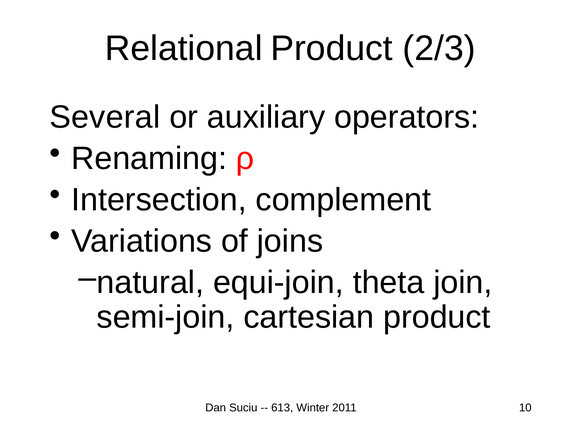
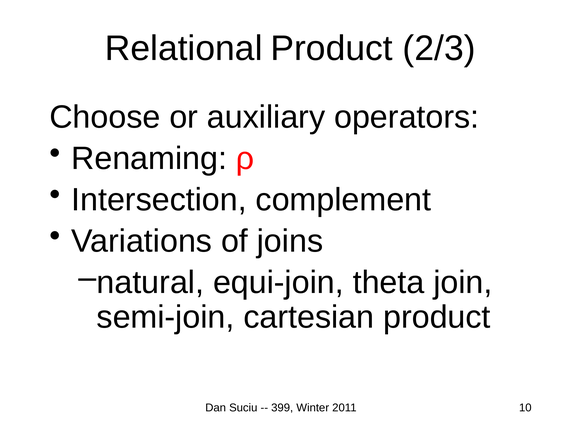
Several: Several -> Choose (105, 117)
613: 613 -> 399 (282, 408)
